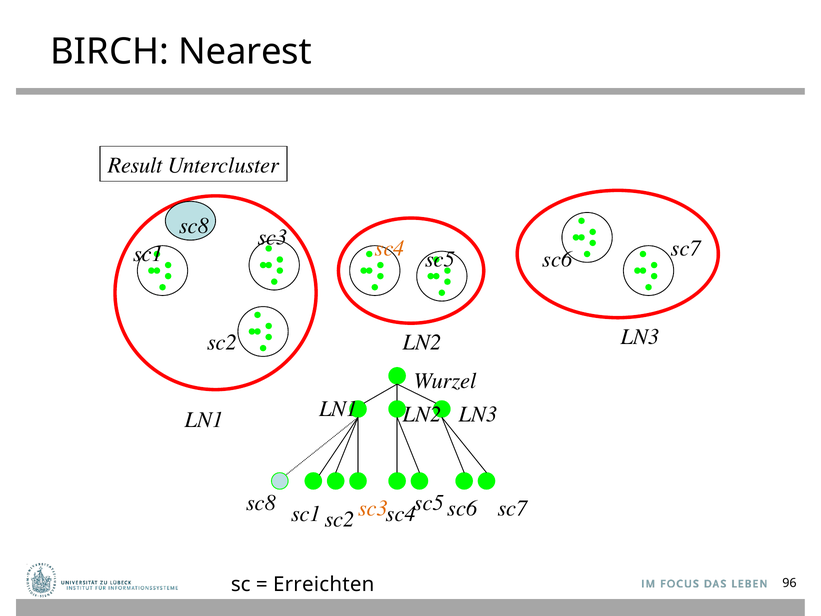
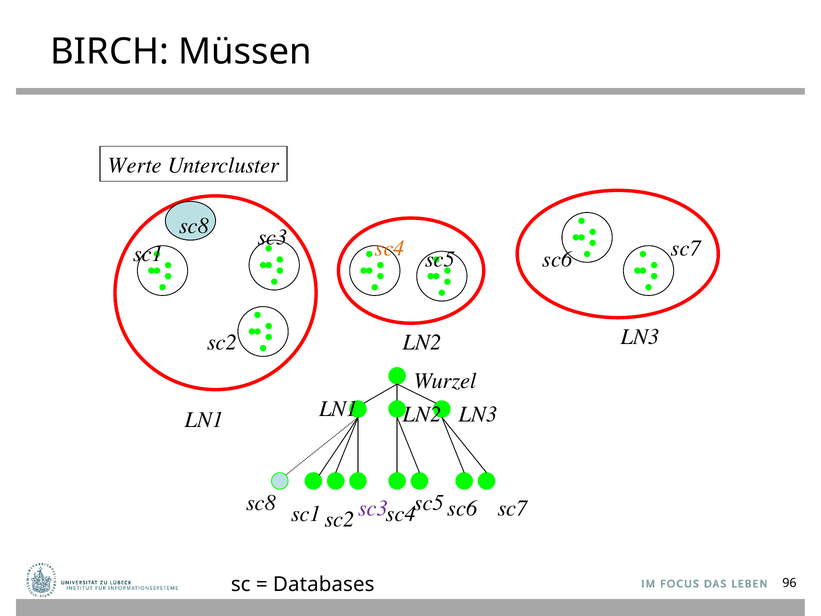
Nearest: Nearest -> Müssen (245, 52)
Result: Result -> Werte (135, 165)
sc3 colour: orange -> purple (373, 508)
Erreichten: Erreichten -> Databases (324, 584)
